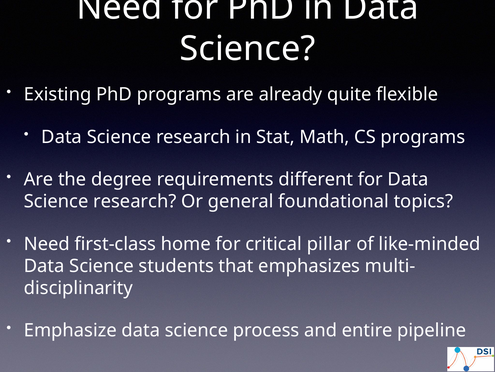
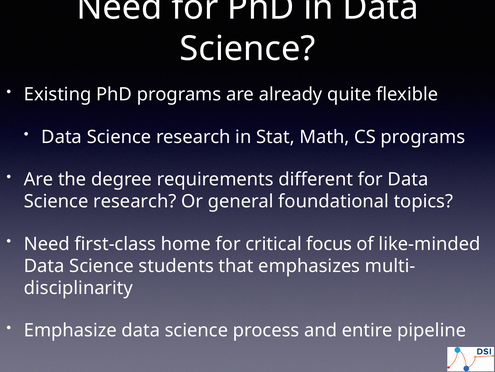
pillar: pillar -> focus (329, 243)
